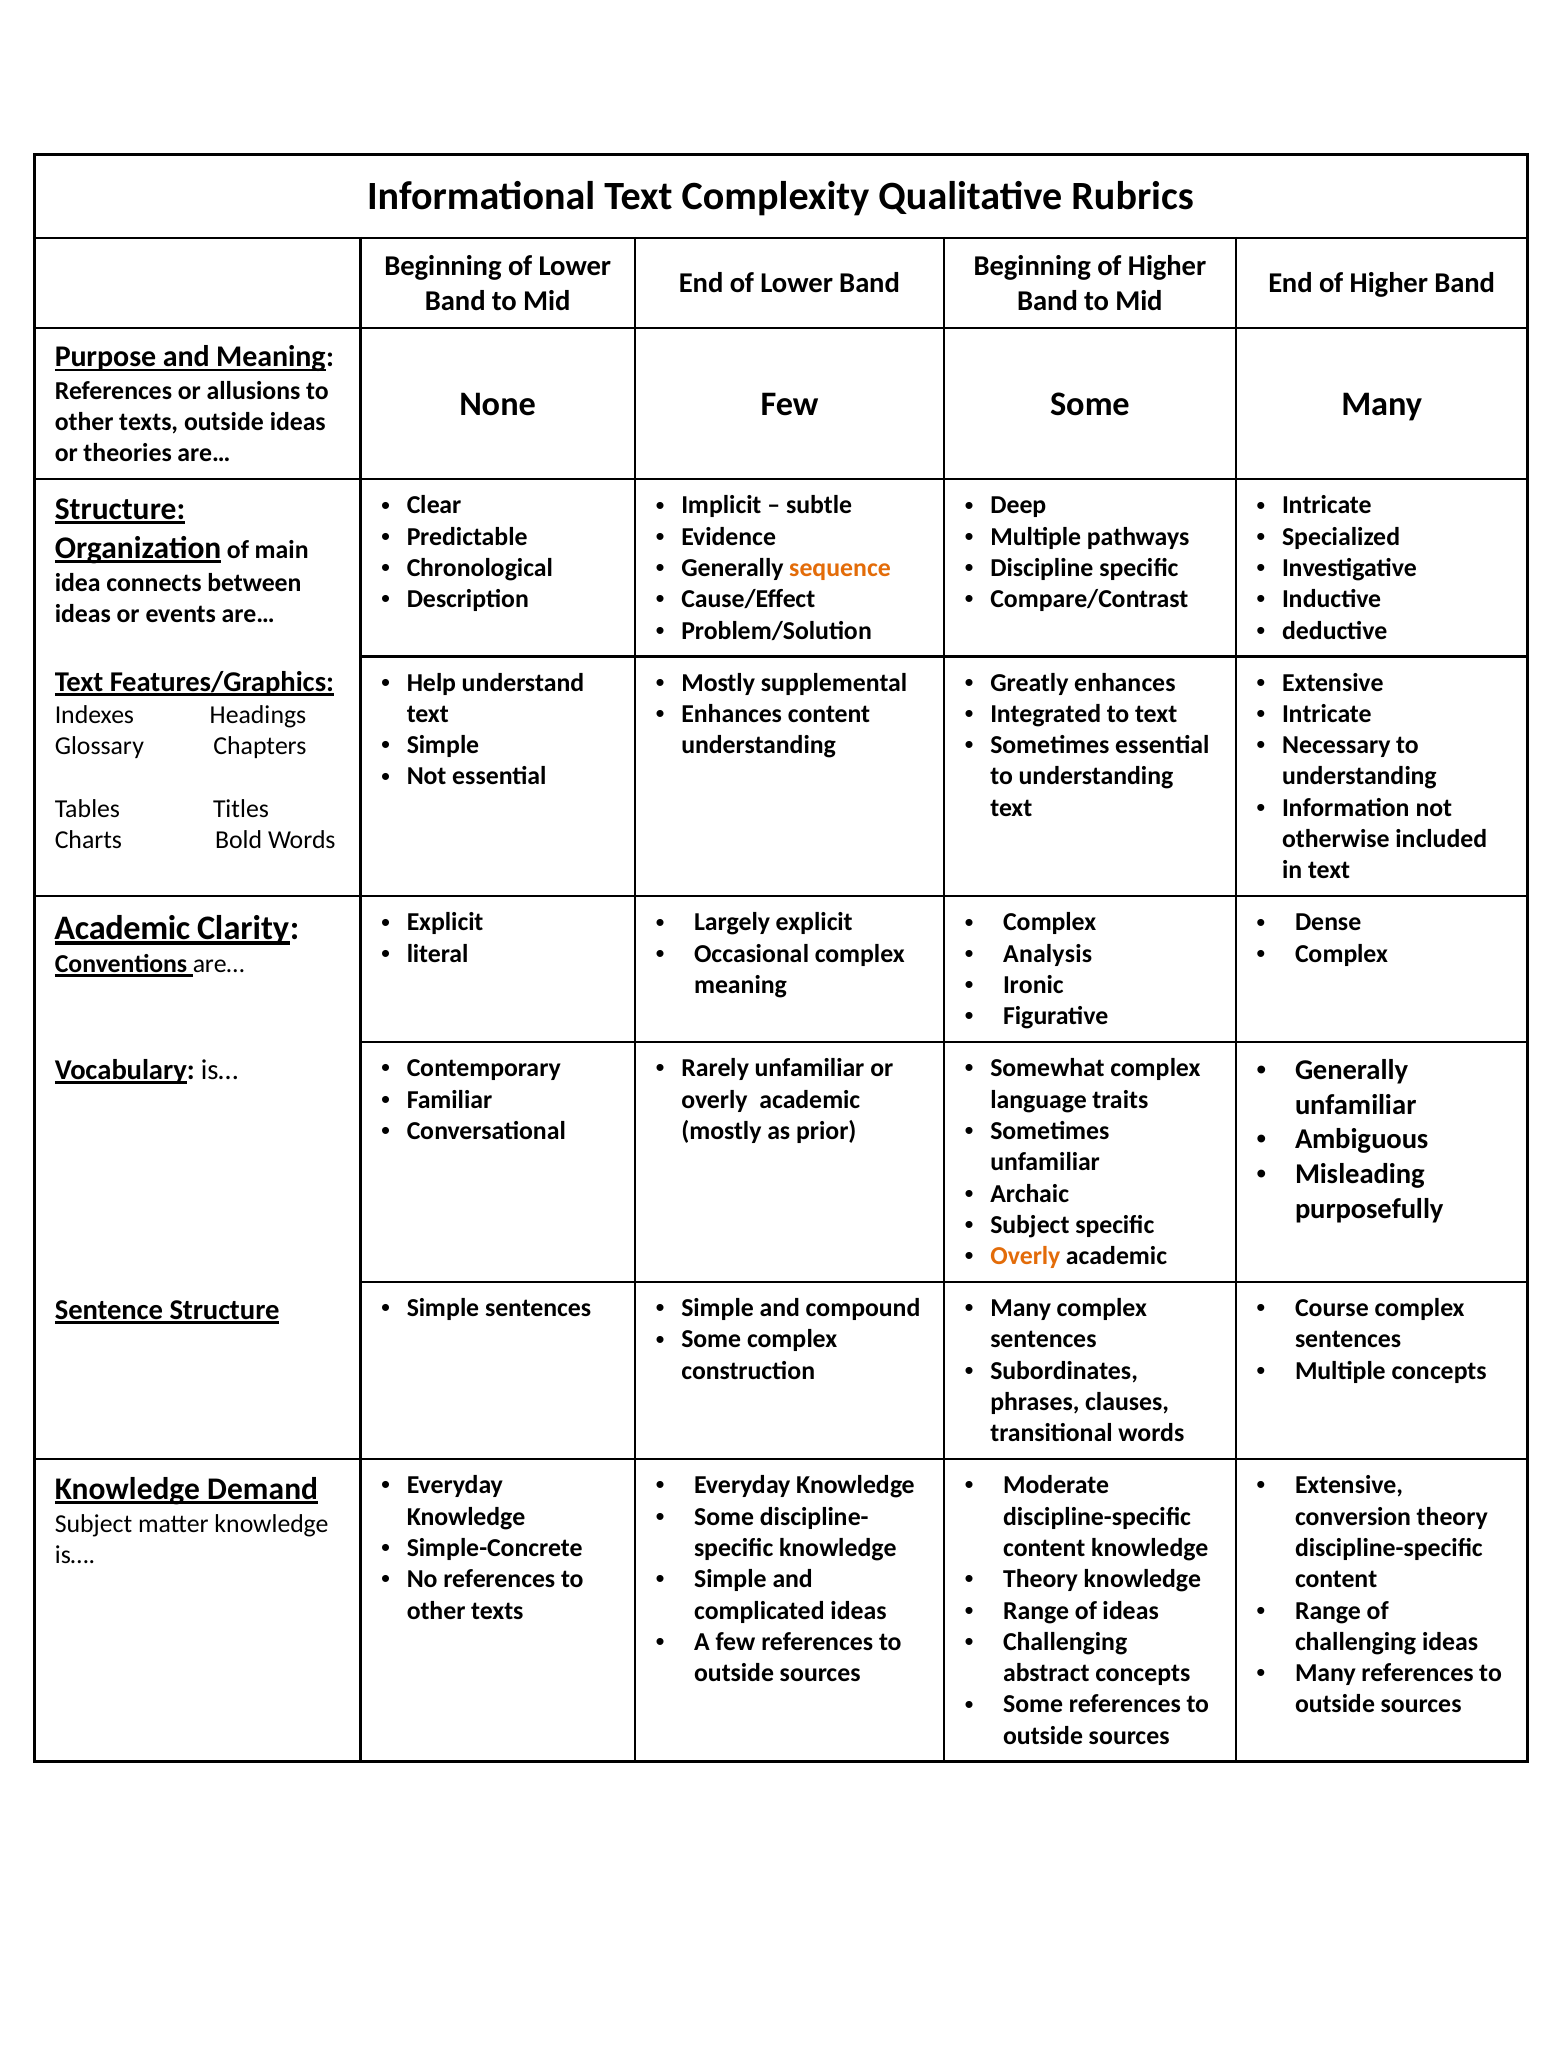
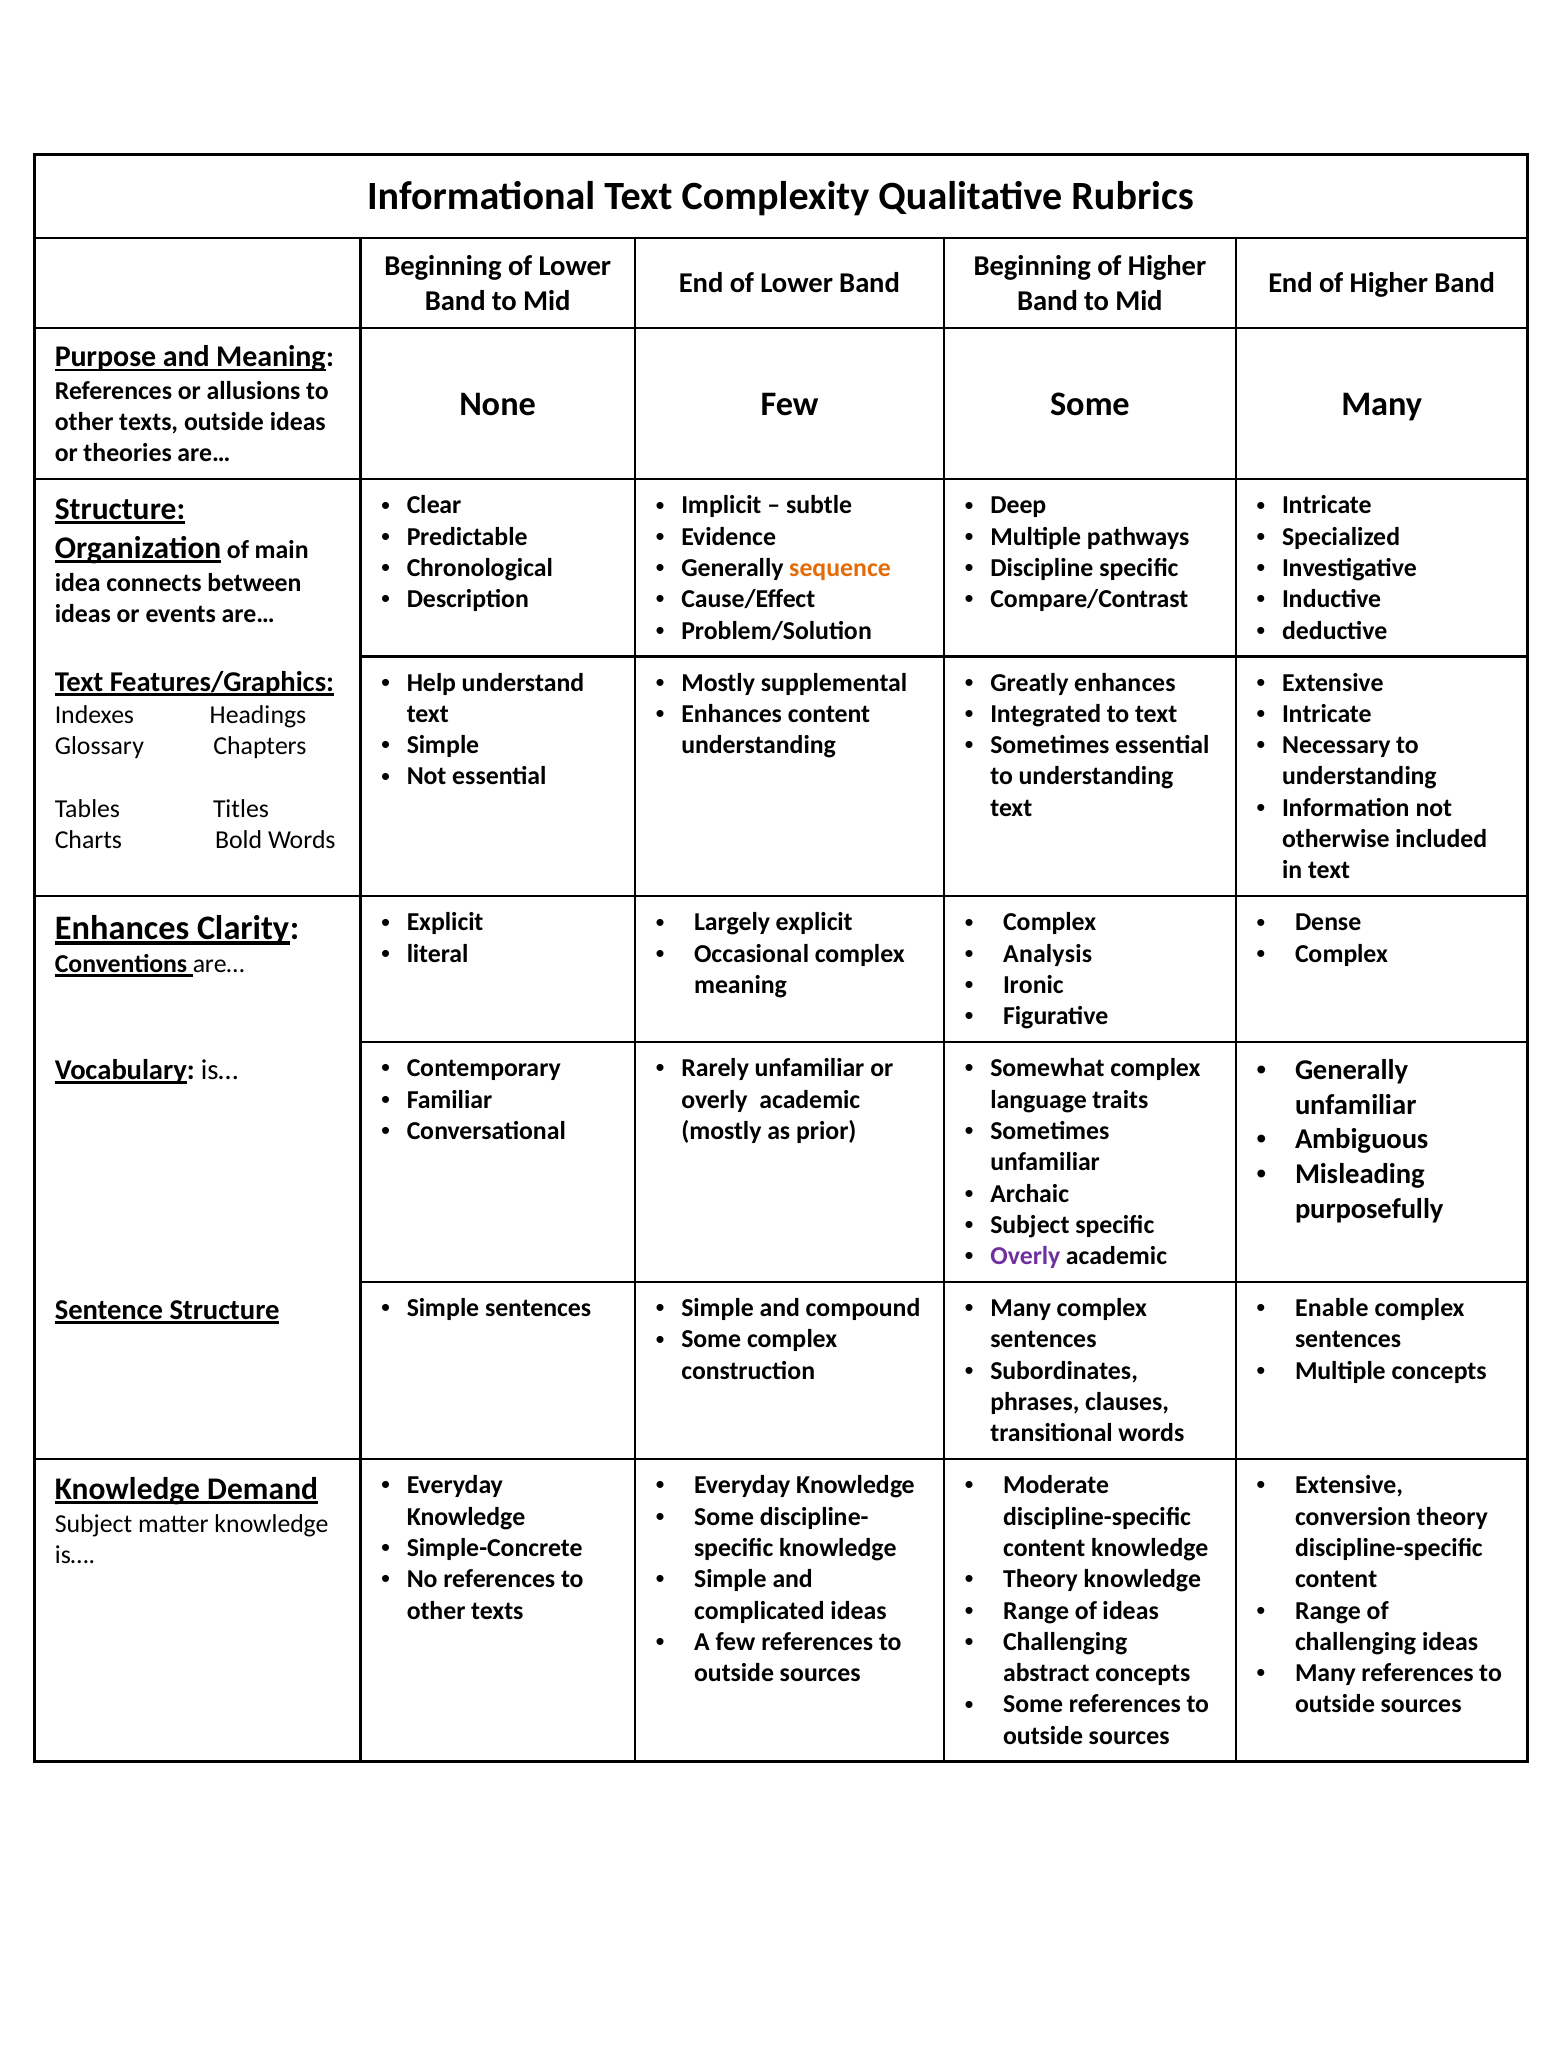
Academic: Academic -> Enhances (122, 928)
Overly colour: orange -> purple (1025, 1256)
Course: Course -> Enable (1332, 1308)
